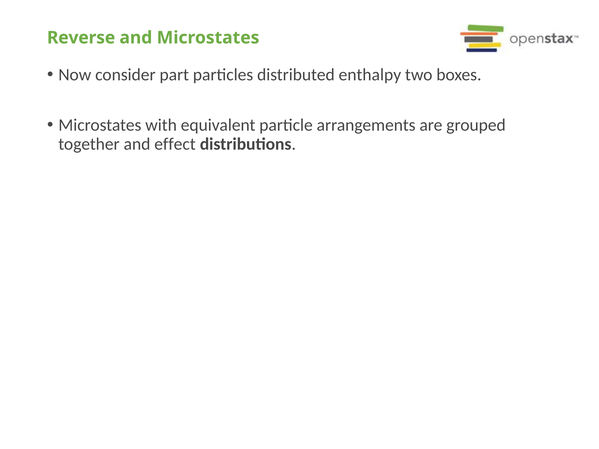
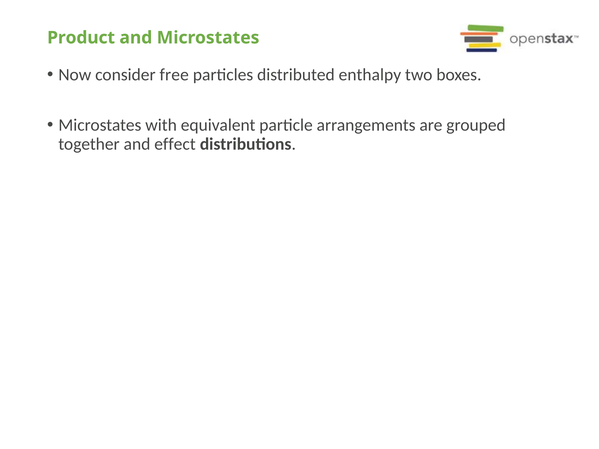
Reverse: Reverse -> Product (81, 38)
part: part -> free (174, 75)
